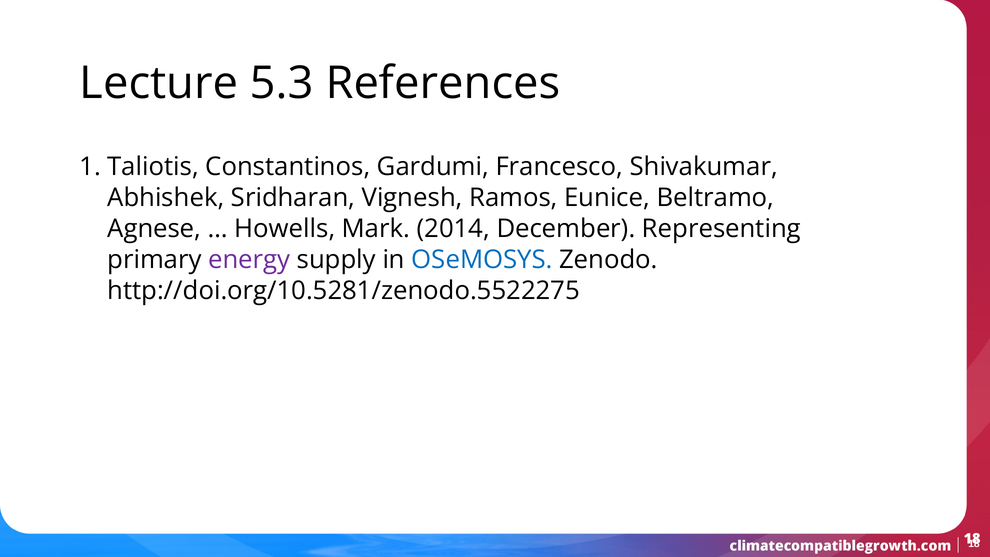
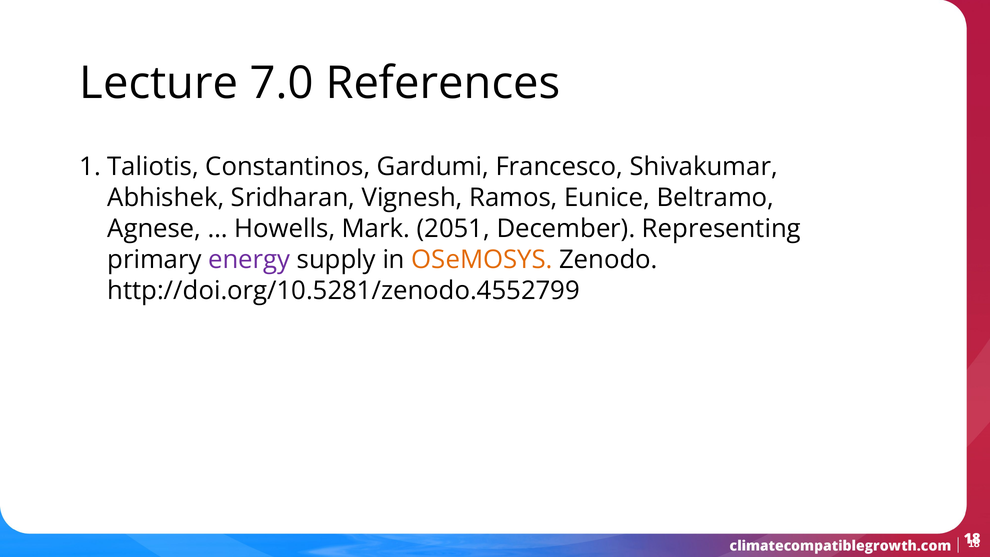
5.3: 5.3 -> 7.0 (282, 83)
2014: 2014 -> 2051 (453, 229)
OSeMOSYS colour: blue -> orange (482, 260)
http://doi.org/10.5281/zenodo.5522275: http://doi.org/10.5281/zenodo.5522275 -> http://doi.org/10.5281/zenodo.4552799 (344, 291)
